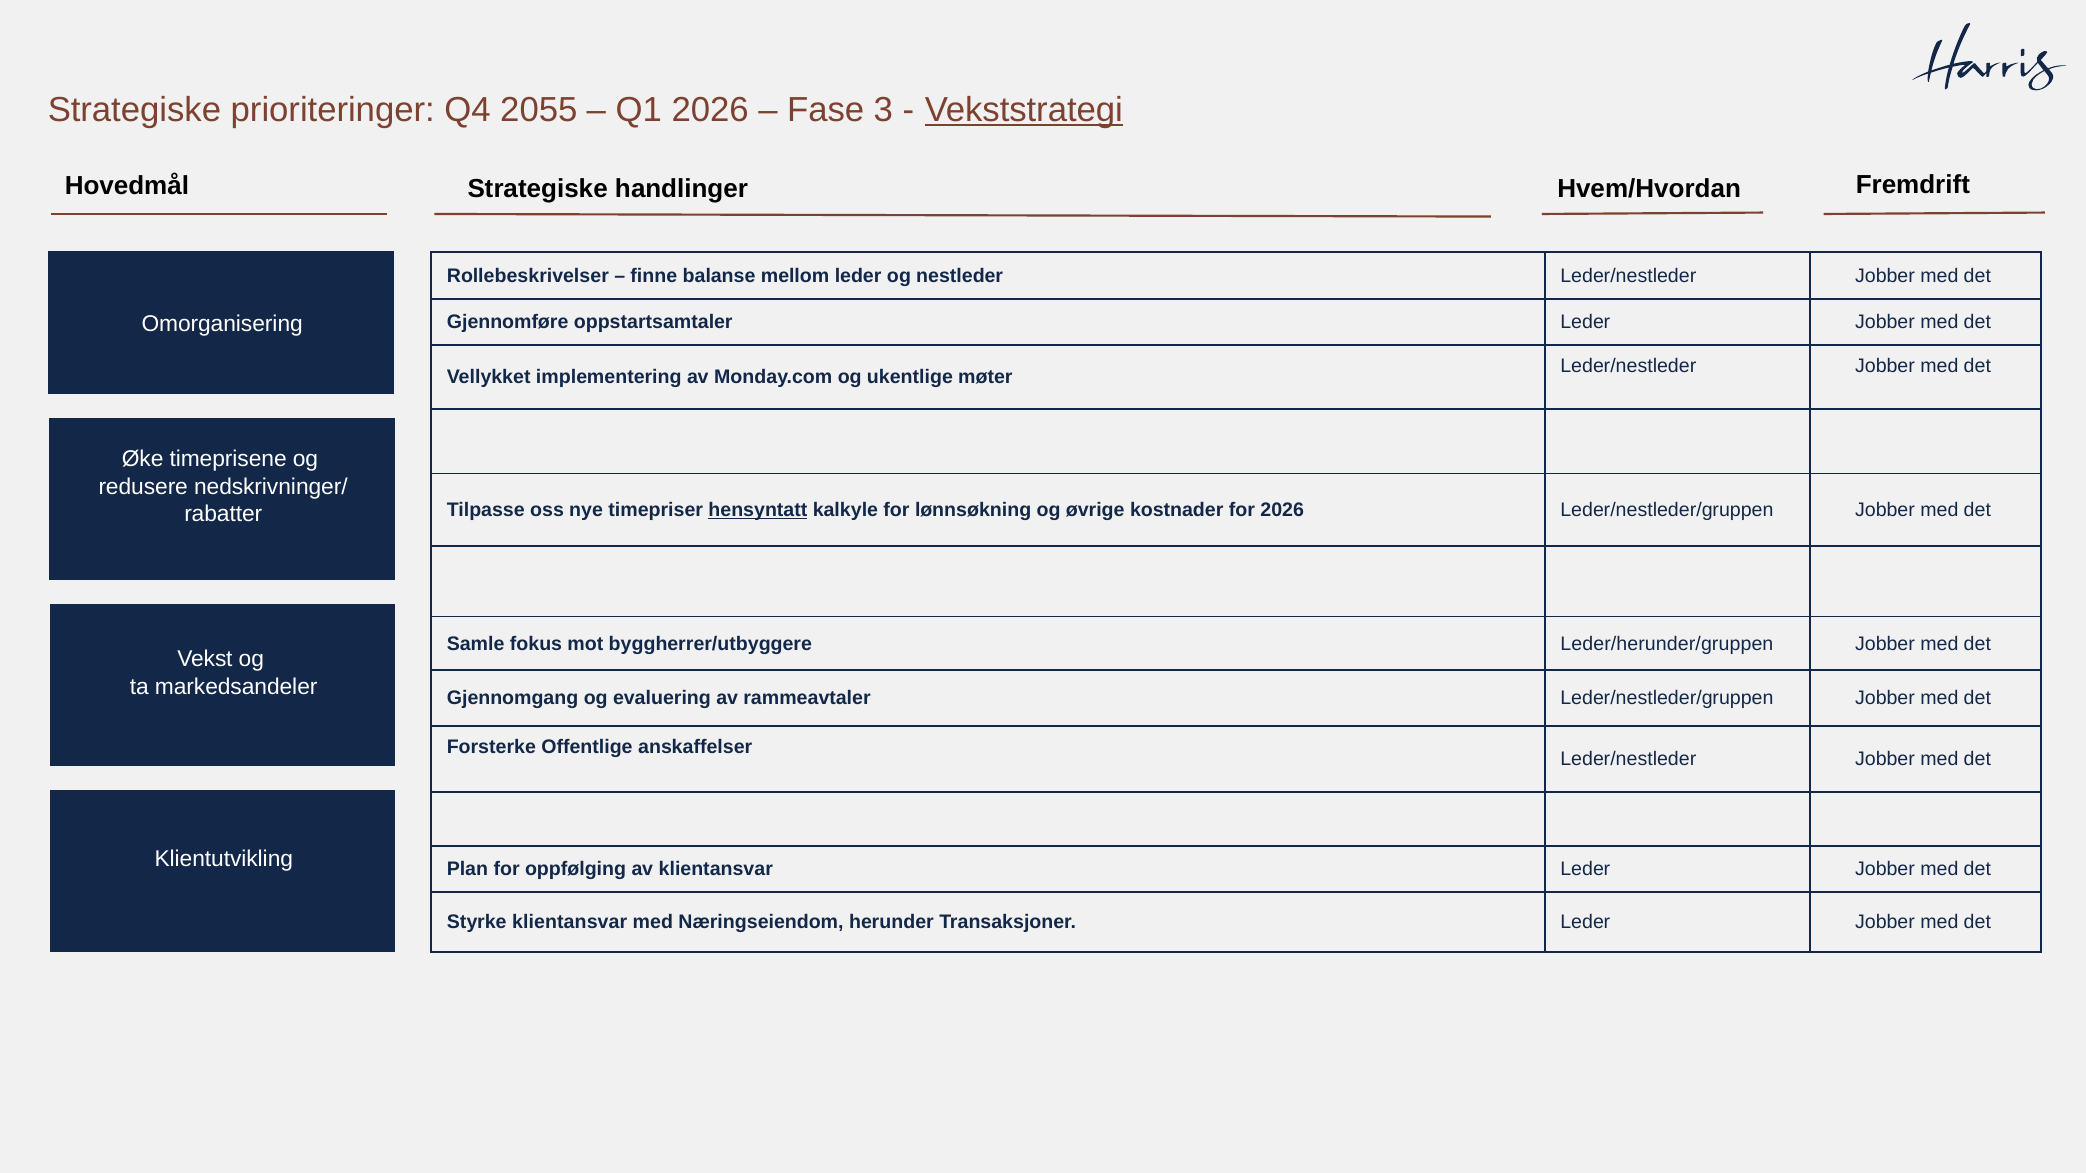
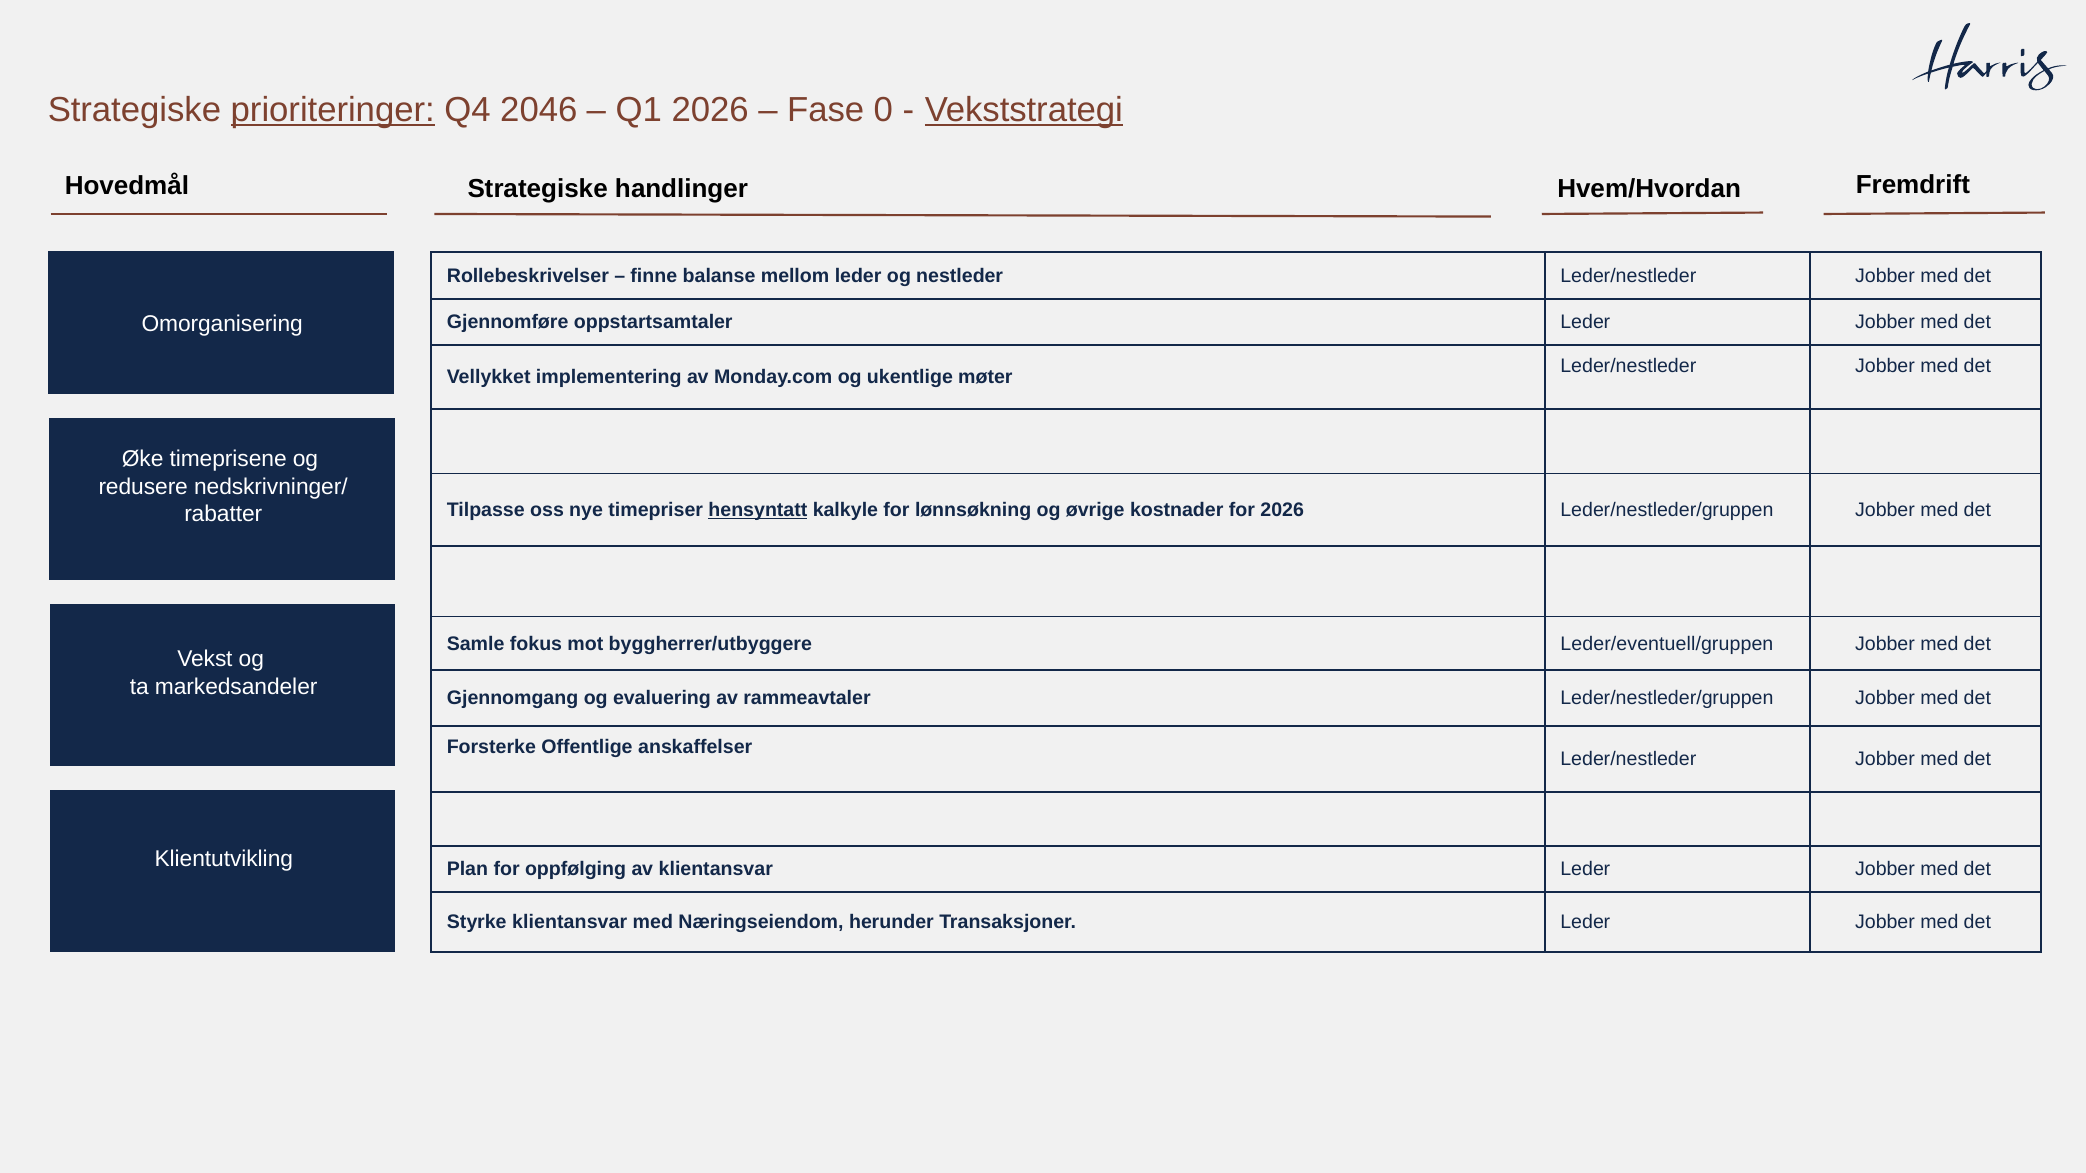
prioriteringer underline: none -> present (333, 110)
2055: 2055 -> 2046 (539, 110)
3: 3 -> 0 (883, 110)
Leder/herunder/gruppen: Leder/herunder/gruppen -> Leder/eventuell/gruppen (1667, 644)
